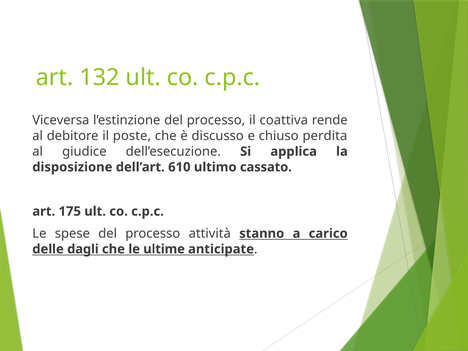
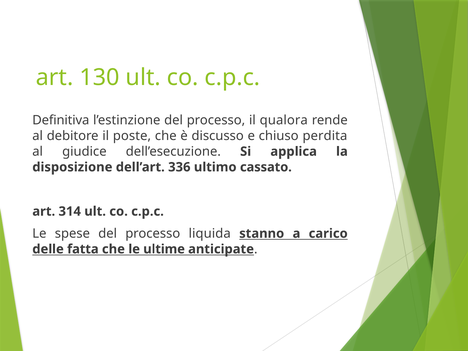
132: 132 -> 130 (99, 77)
Viceversa: Viceversa -> Definitiva (61, 120)
coattiva: coattiva -> qualora (284, 120)
610: 610 -> 336 (179, 167)
175: 175 -> 314 (70, 211)
attività: attività -> liquida (210, 234)
dagli: dagli -> fatta (83, 249)
